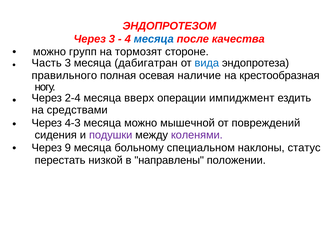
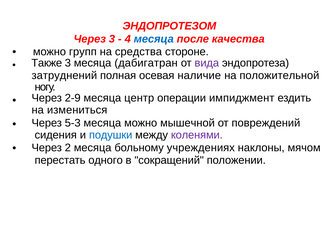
тормозят: тормозят -> средства (138, 52)
Часть: Часть -> Также (47, 63)
вида colour: blue -> purple (207, 63)
правильного: правильного -> затруднений (64, 76)
крестообразная: крестообразная -> положительной (279, 76)
2-4: 2-4 -> 2-9 (73, 98)
вверх: вверх -> центр (139, 98)
средствами: средствами -> измениться (77, 110)
4-3: 4-3 -> 5-3 (73, 123)
подушки colour: purple -> blue (111, 135)
9: 9 -> 2 (68, 148)
специальном: специальном -> учреждениях (201, 148)
статус: статус -> мячом (304, 148)
низкой: низкой -> одного (106, 161)
направлены: направлены -> сокращений (169, 161)
